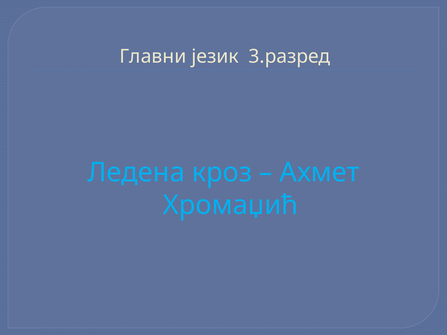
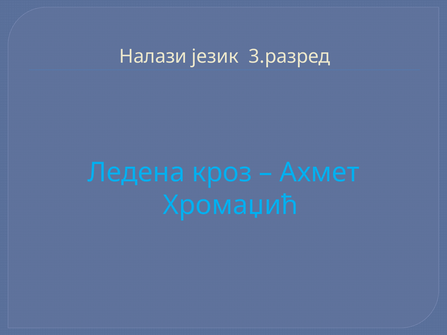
Глaвни: Глaвни -> Нaлaзи (153, 57)
